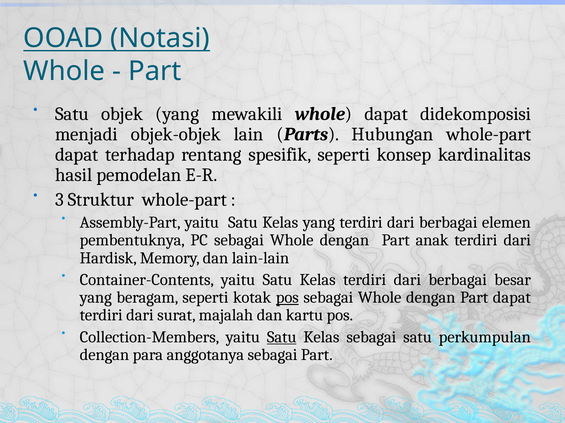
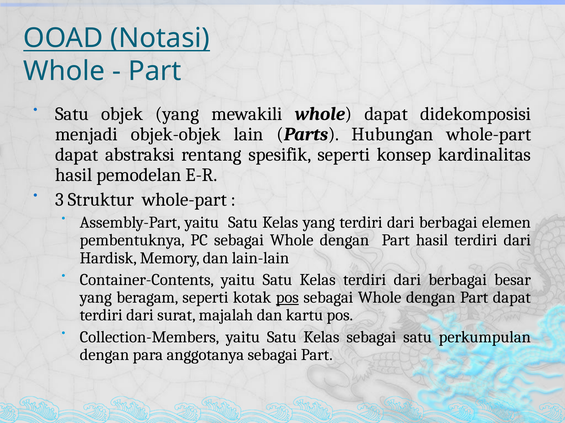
terhadap: terhadap -> abstraksi (140, 155)
Part anak: anak -> hasil (432, 241)
Satu underline: present -> none (282, 338)
